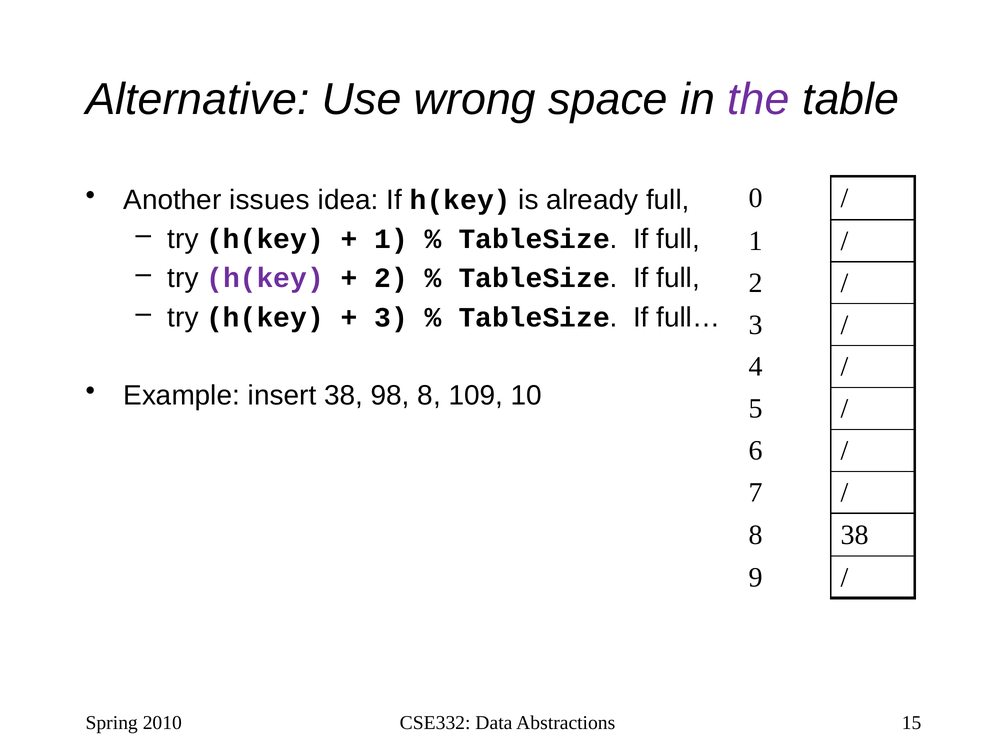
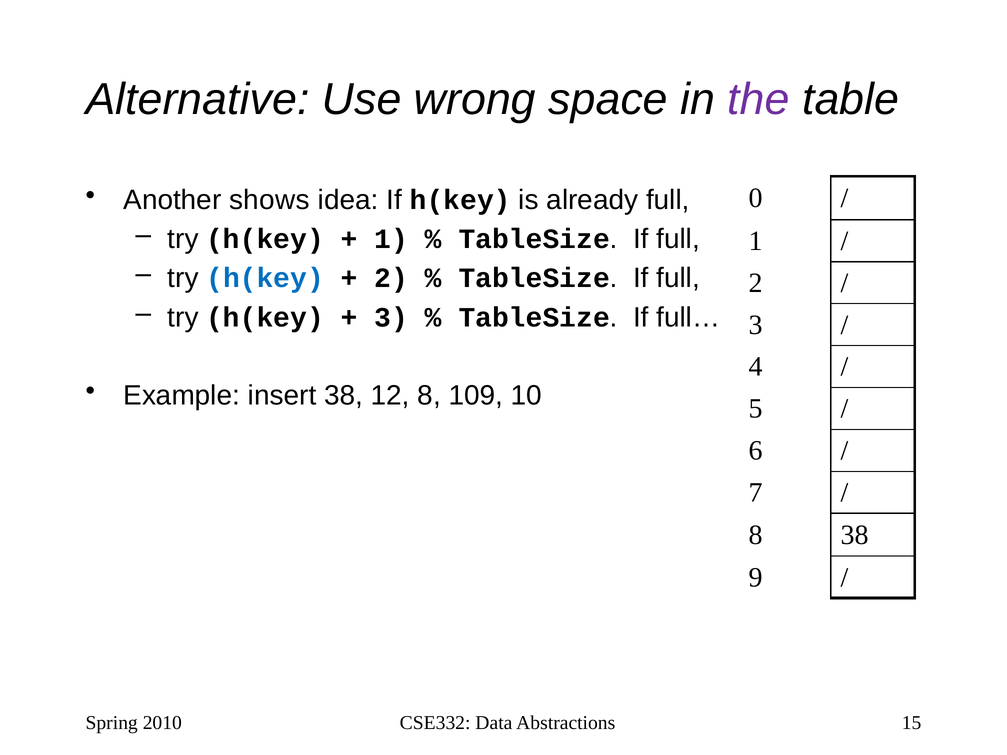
issues: issues -> shows (269, 200)
h(key colour: purple -> blue (265, 278)
98: 98 -> 12 (390, 396)
